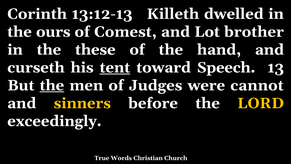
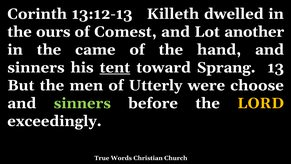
brother: brother -> another (254, 32)
these: these -> came (95, 50)
curseth: curseth -> sinners (36, 67)
Speech: Speech -> Sprang (226, 67)
the underline: present -> none (52, 85)
Judges: Judges -> Utterly (156, 85)
cannot: cannot -> choose (257, 85)
sinners colour: yellow -> light green (82, 103)
